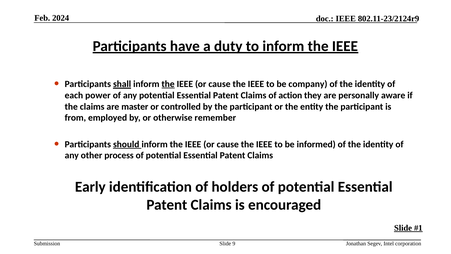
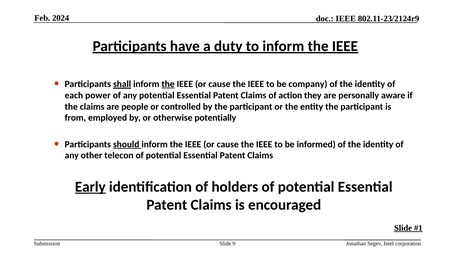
master: master -> people (135, 106)
remember: remember -> potentially (215, 118)
process: process -> telecon (119, 155)
Early underline: none -> present (90, 187)
